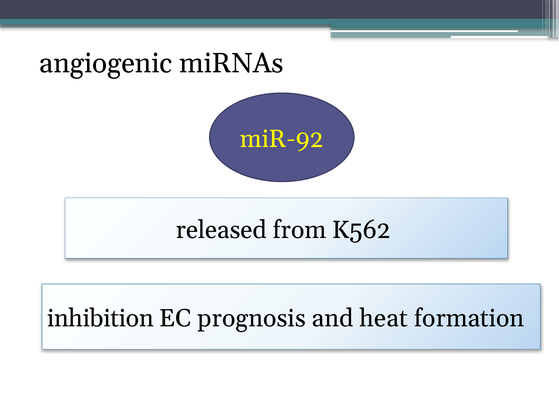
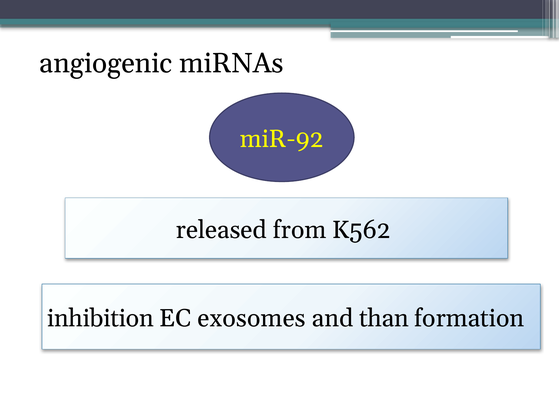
prognosis: prognosis -> exosomes (252, 319)
heat: heat -> than (384, 319)
